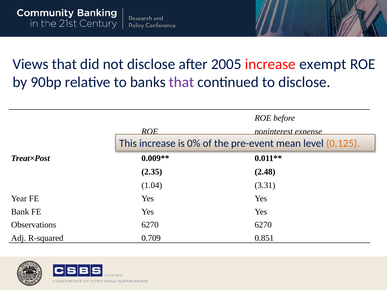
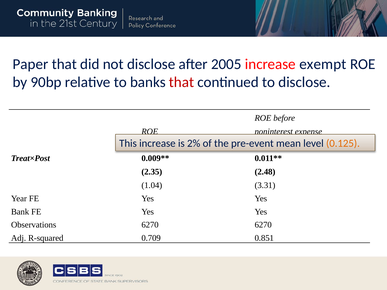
Views: Views -> Paper (30, 64)
that colour: purple -> red (182, 82)
0%: 0% -> 2% (194, 143)
